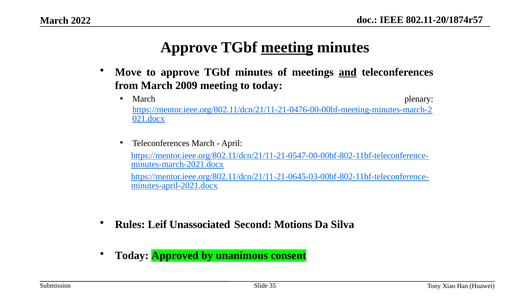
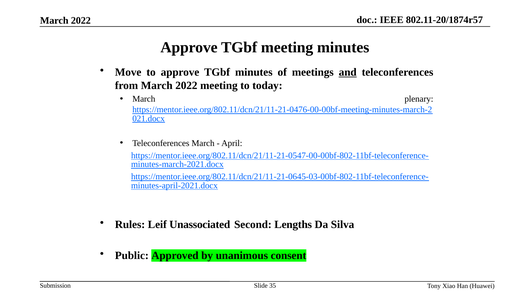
meeting underline: present -> none (287, 47)
from March 2009: 2009 -> 2022 (186, 86)
Motions: Motions -> Lengths (293, 225)
Today: Today -> Public (132, 256)
